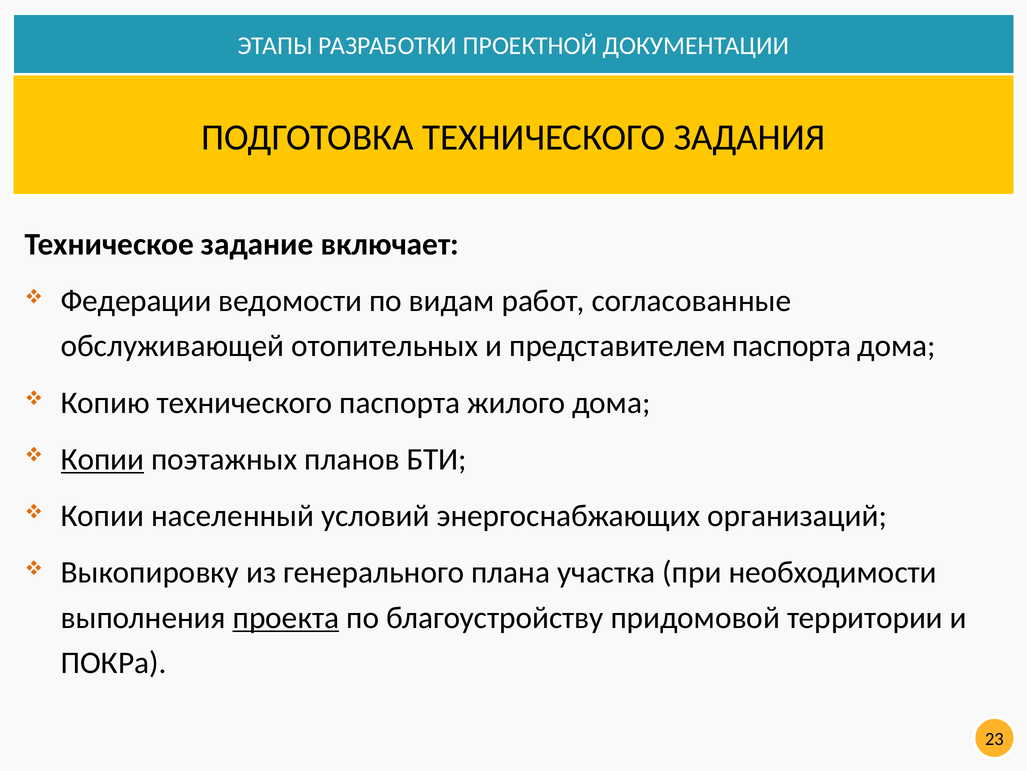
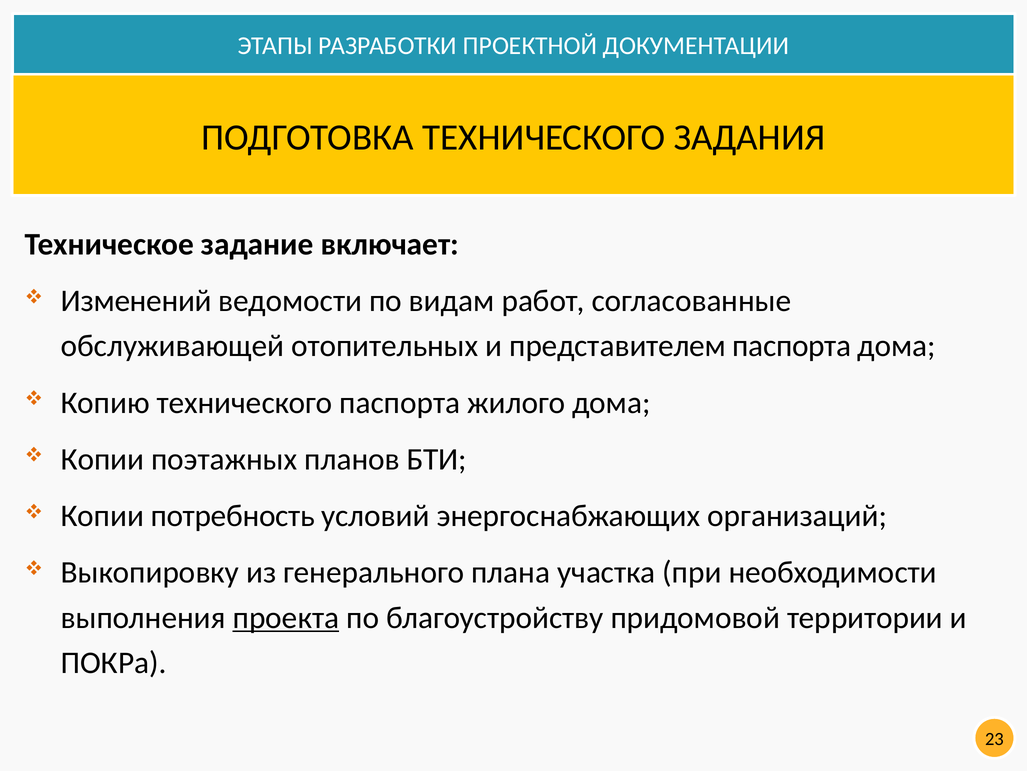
Федерации: Федерации -> Изменений (136, 301)
Копии underline: present -> none (103, 459)
населенный: населенный -> потребность (233, 515)
